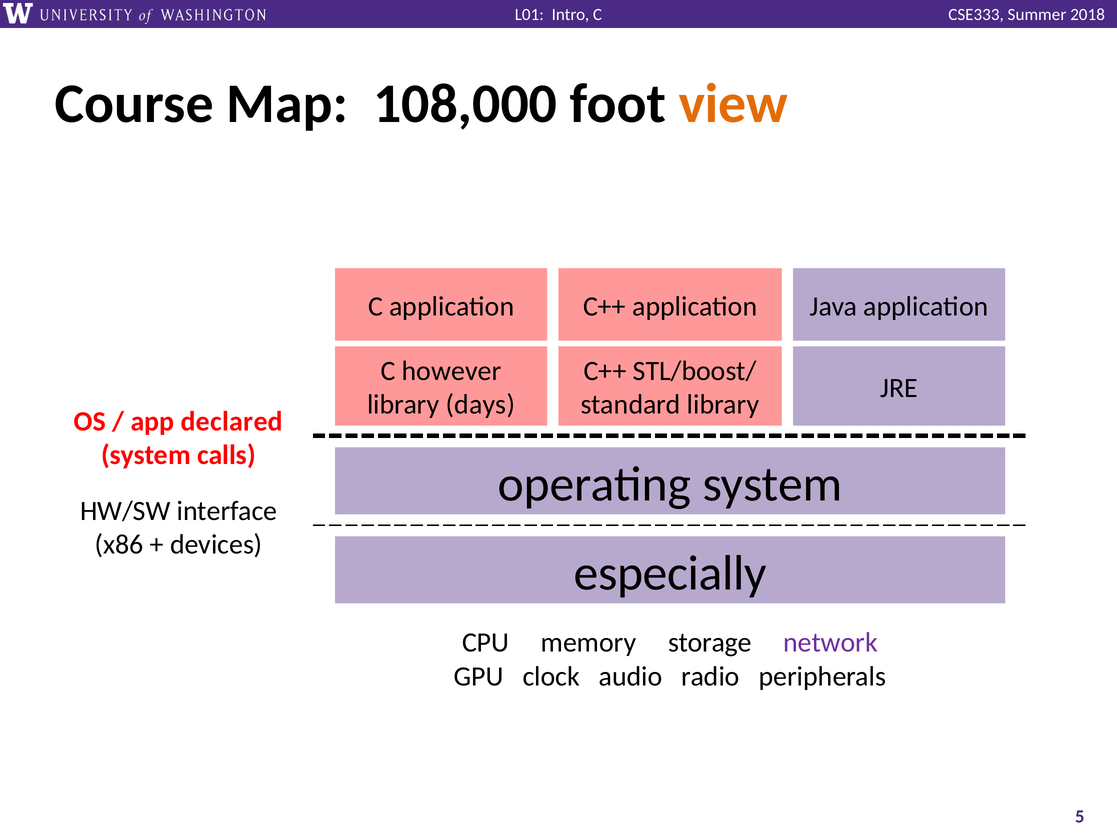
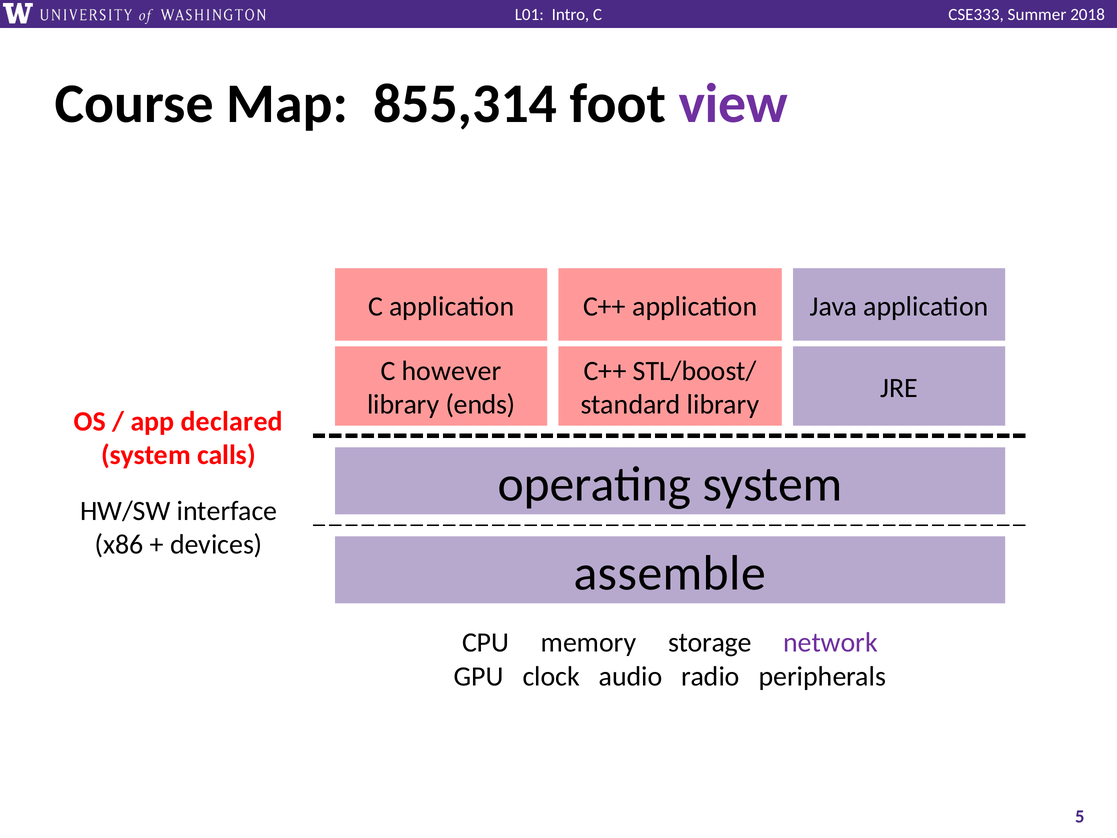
108,000: 108,000 -> 855,314 (465, 104)
view colour: orange -> purple (733, 104)
days: days -> ends (481, 405)
especially: especially -> assemble (670, 573)
